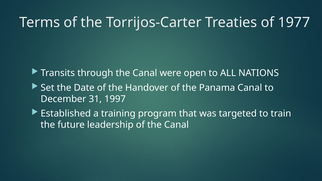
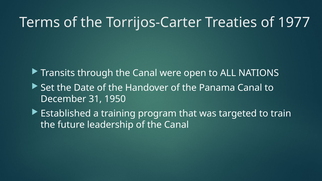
1997: 1997 -> 1950 (115, 99)
